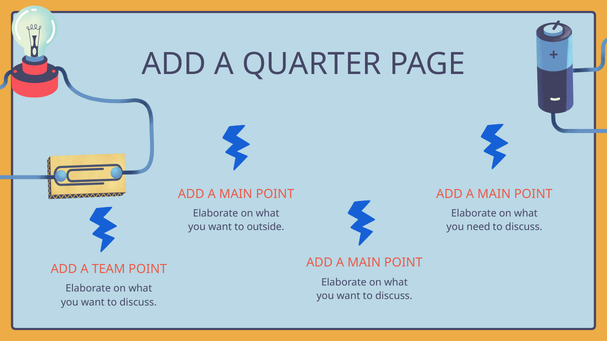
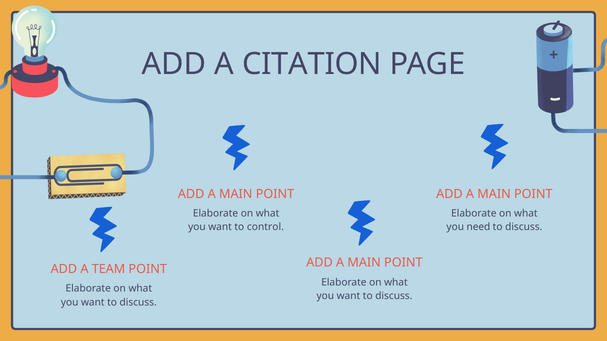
QUARTER: QUARTER -> CITATION (312, 64)
outside: outside -> control (265, 227)
